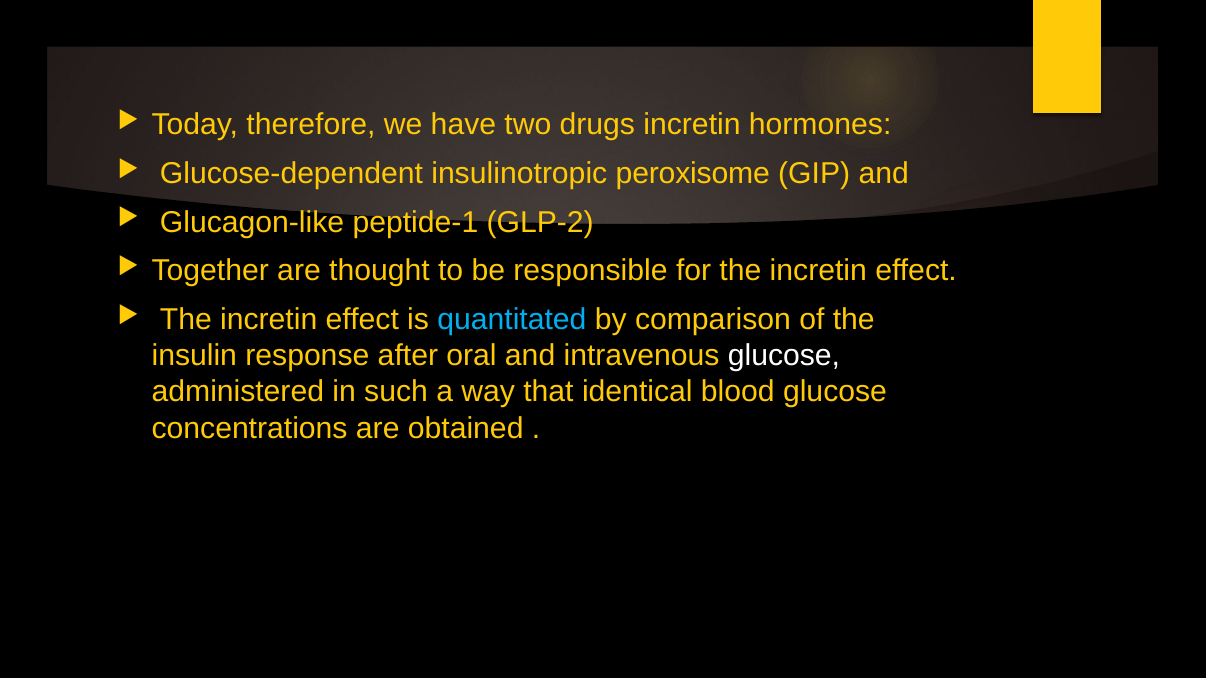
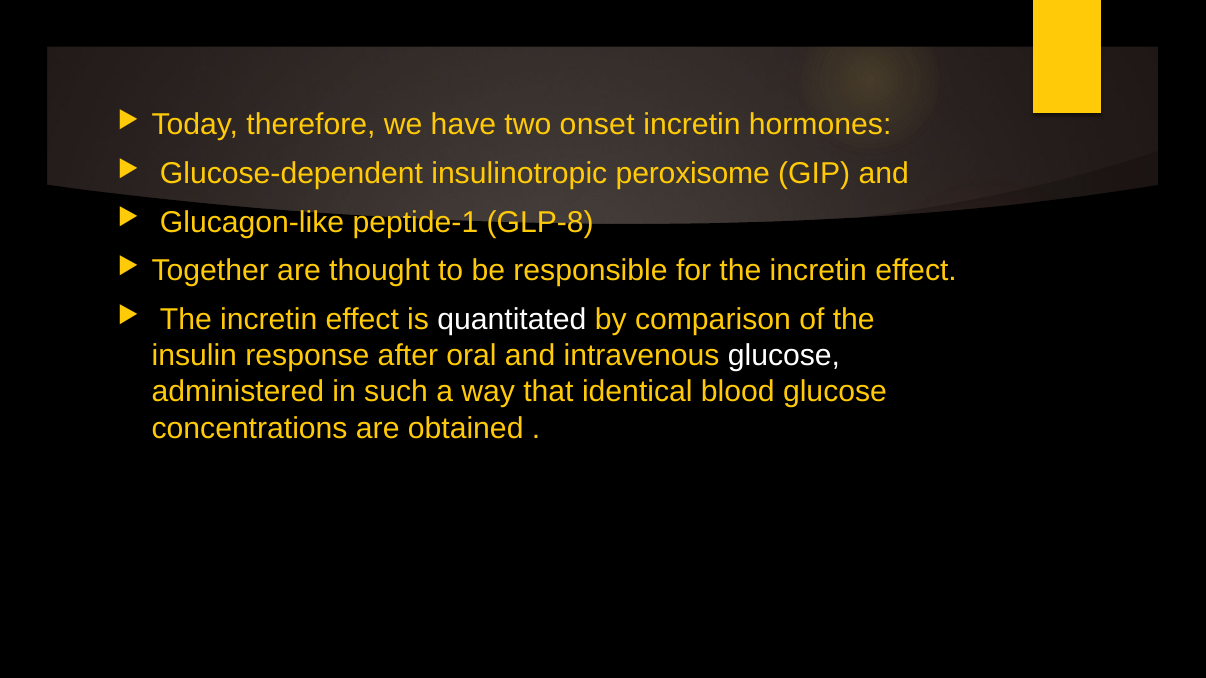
drugs: drugs -> onset (597, 125)
GLP-2: GLP-2 -> GLP-8 (540, 222)
quantitated colour: light blue -> white (512, 320)
